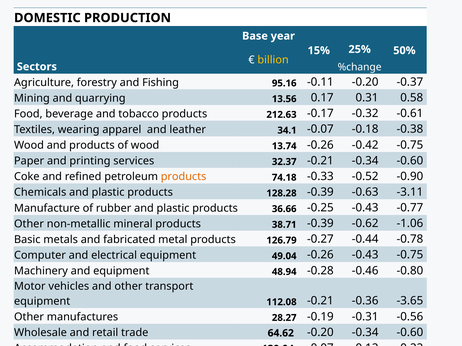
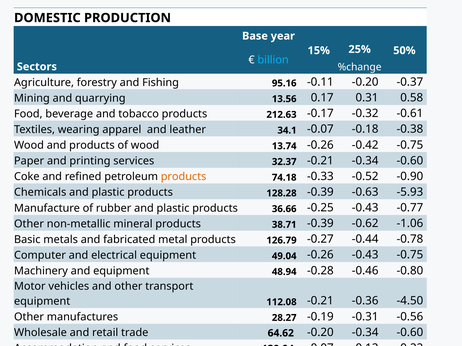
billion colour: yellow -> light blue (273, 60)
-3.11: -3.11 -> -5.93 (410, 192)
-3.65: -3.65 -> -4.50 (410, 301)
